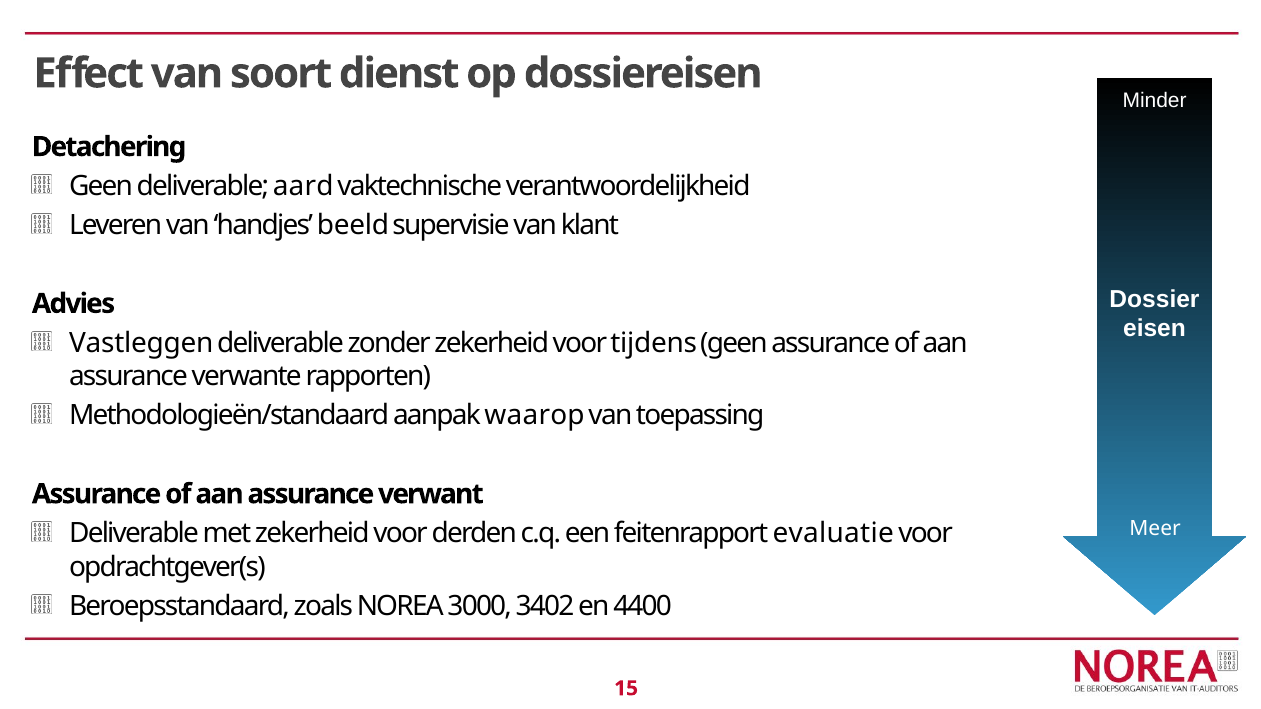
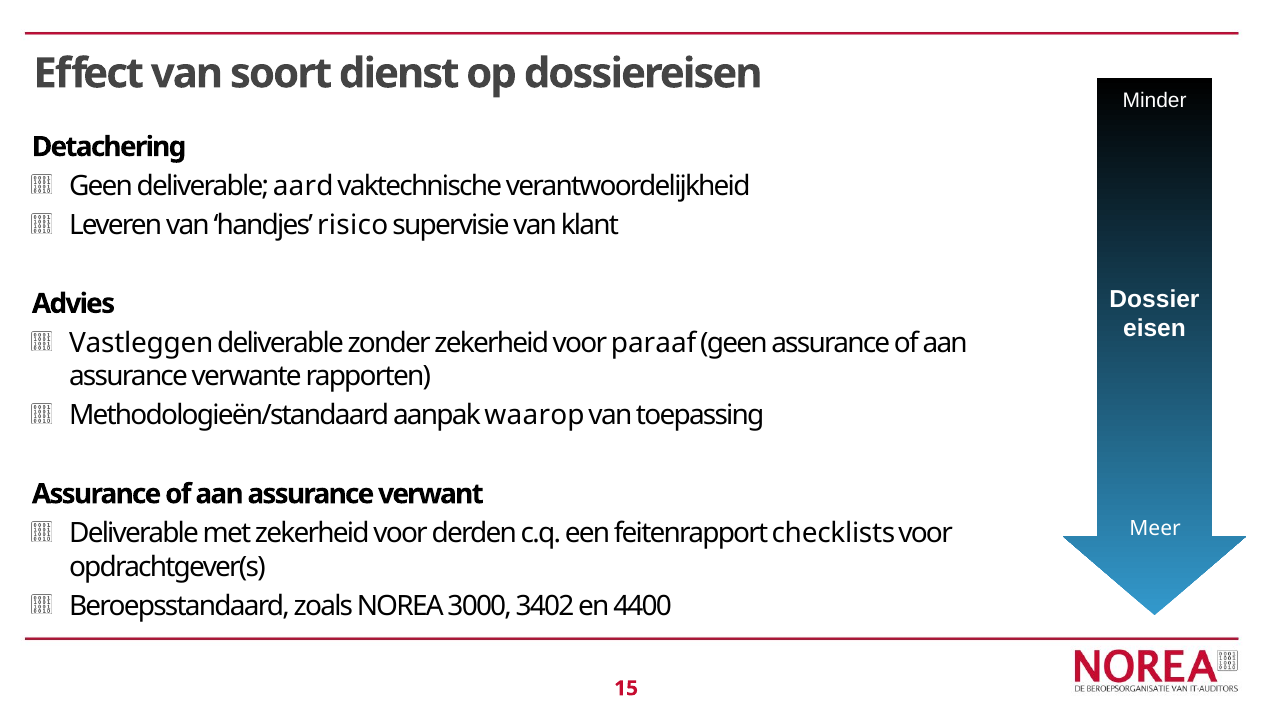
beeld: beeld -> risico (353, 225)
tijdens: tijdens -> paraaf (654, 343)
evaluatie: evaluatie -> checklists (833, 533)
